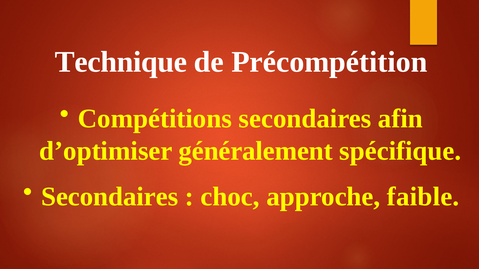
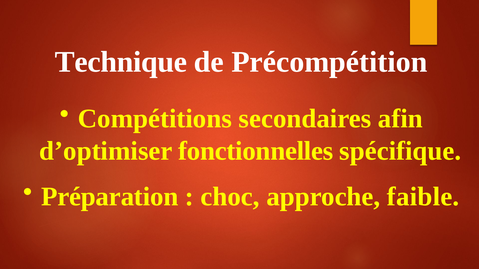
généralement: généralement -> fonctionnelles (256, 151)
Secondaires: Secondaires -> Préparation (110, 197)
